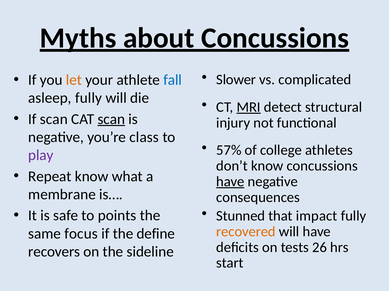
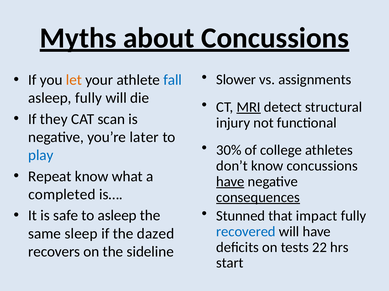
complicated: complicated -> assignments (315, 80)
If scan: scan -> they (54, 119)
scan underline: present -> none (111, 119)
class: class -> later (144, 138)
57%: 57% -> 30% (229, 150)
play colour: purple -> blue (41, 156)
membrane: membrane -> completed (62, 195)
consequences underline: none -> present (258, 198)
to points: points -> asleep (117, 216)
recovered colour: orange -> blue (246, 232)
focus: focus -> sleep (81, 234)
define: define -> dazed (156, 234)
26: 26 -> 22 (320, 248)
